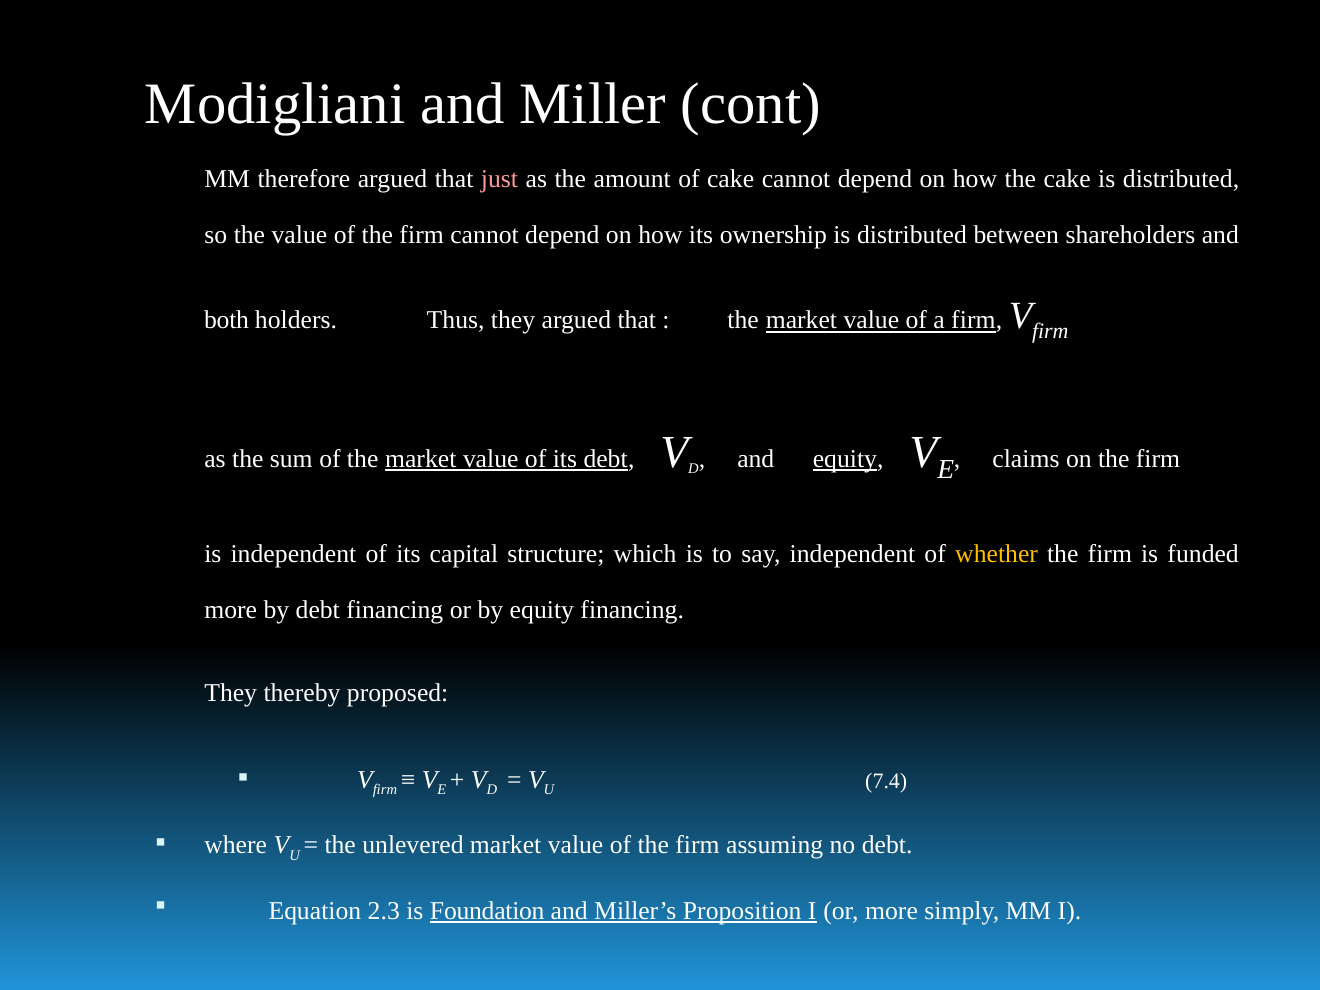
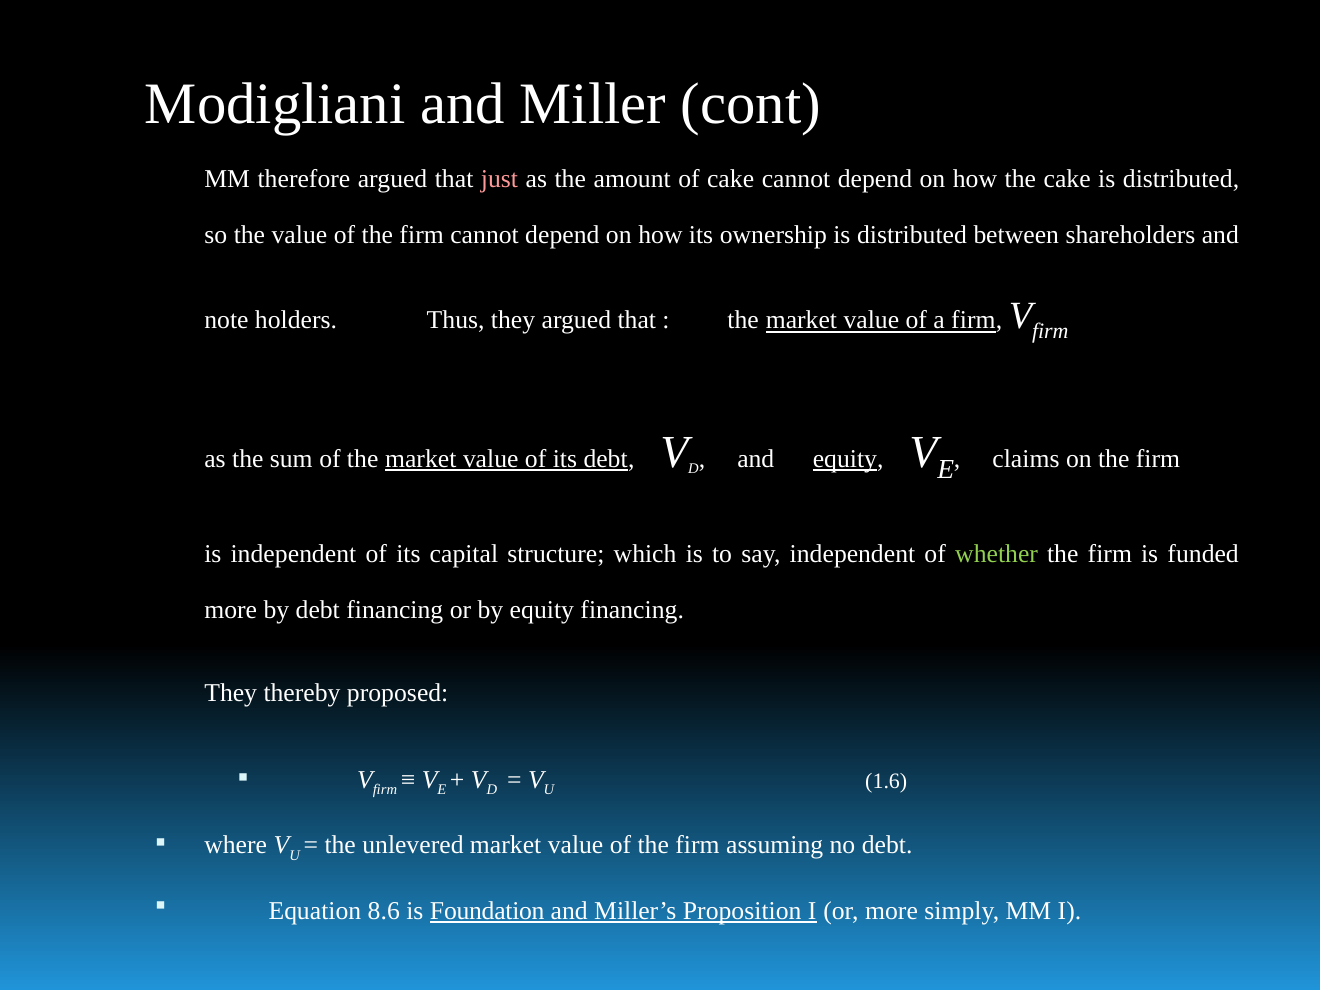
both: both -> note (226, 320)
whether colour: yellow -> light green (997, 554)
7.4: 7.4 -> 1.6 (886, 781)
2.3: 2.3 -> 8.6 (384, 911)
